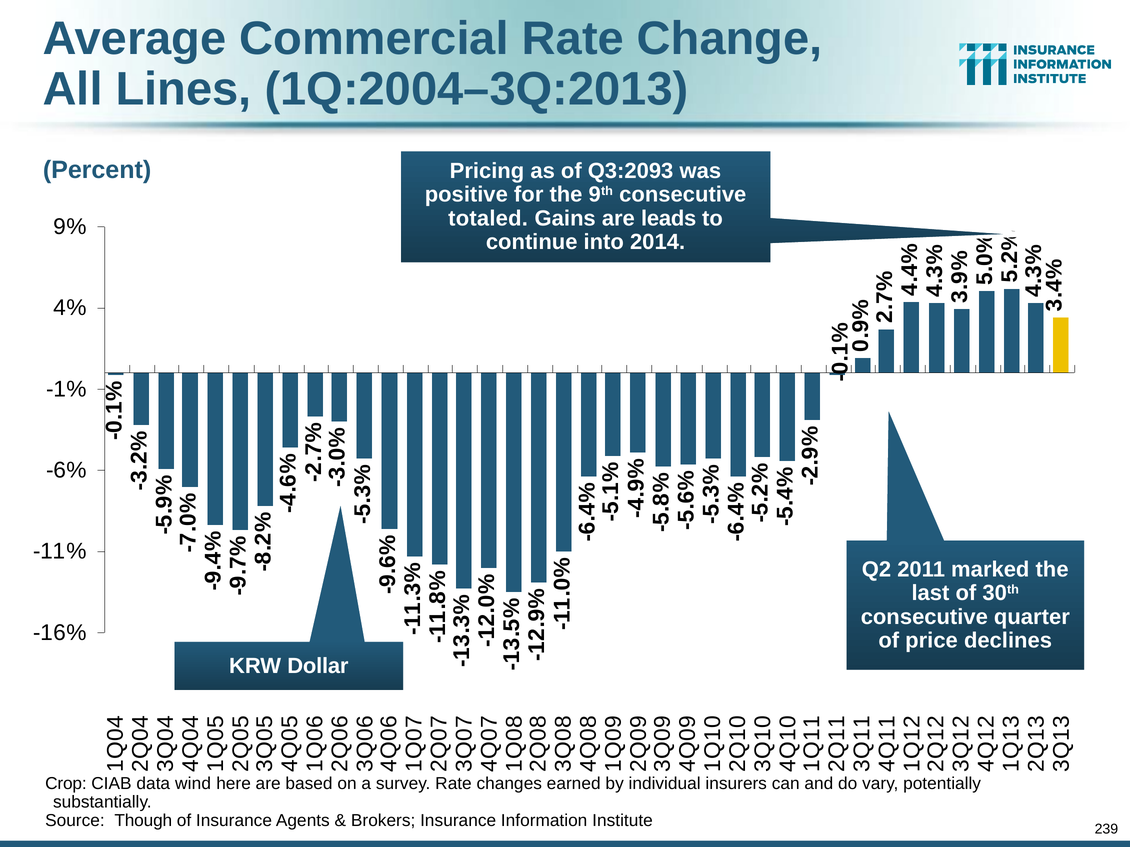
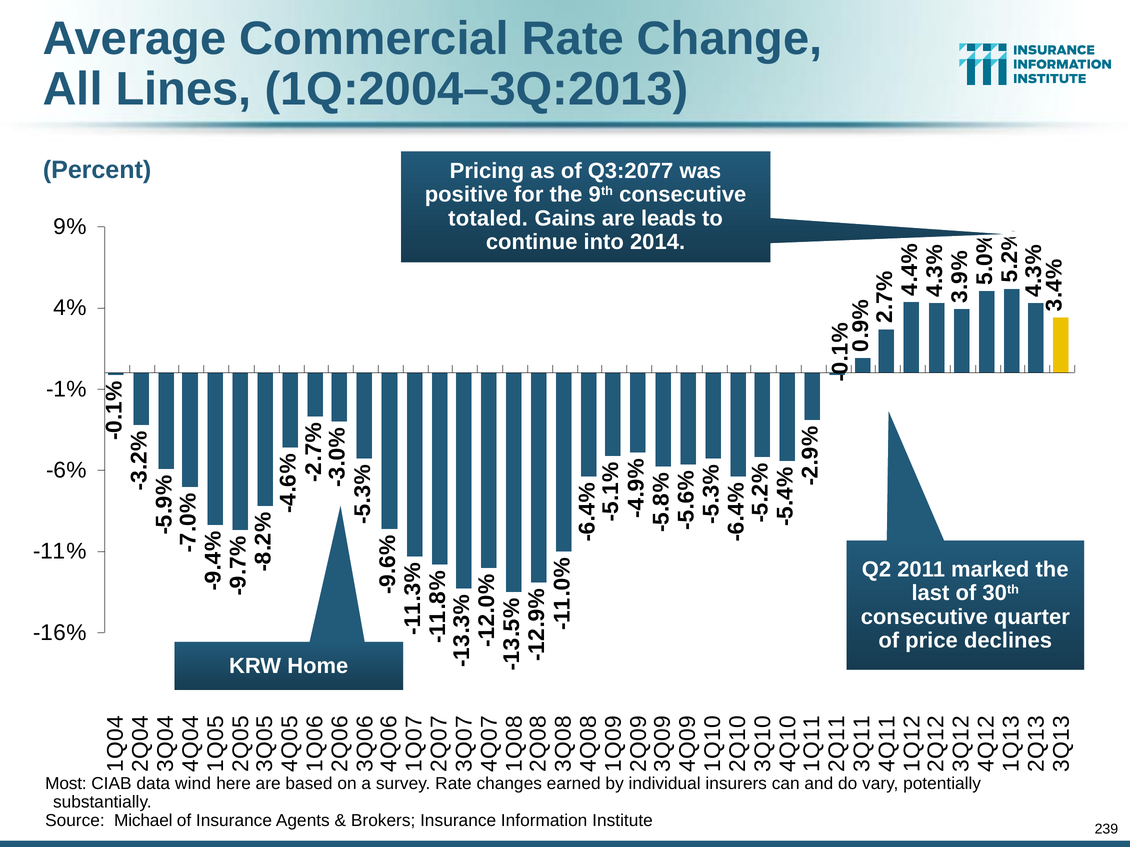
Q3:2093: Q3:2093 -> Q3:2077 (631, 171)
Dollar: Dollar -> Home (318, 666)
Crop: Crop -> Most (66, 784)
Though: Though -> Michael (143, 821)
